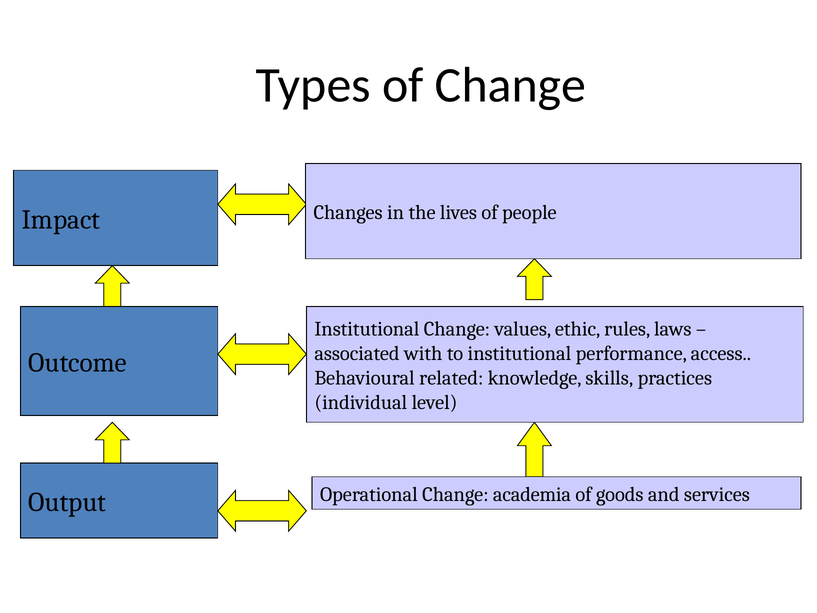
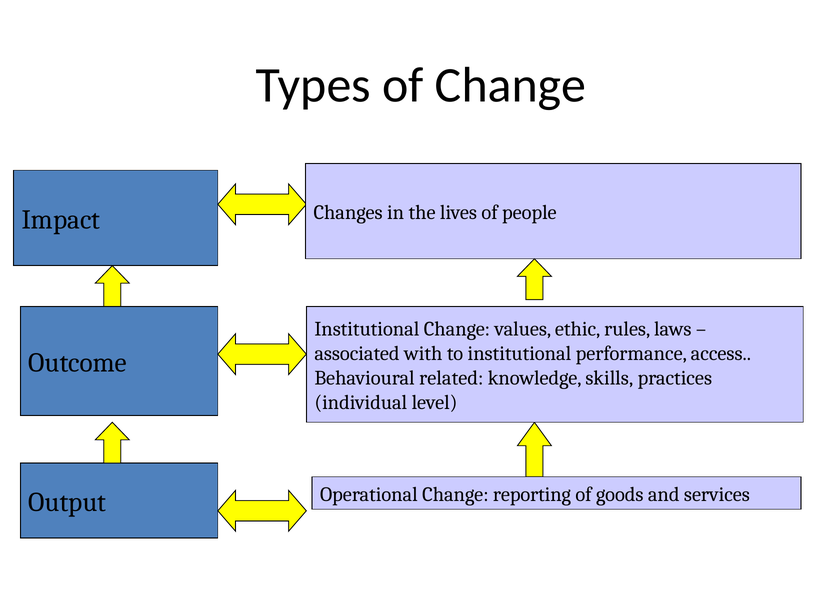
academia: academia -> reporting (532, 494)
